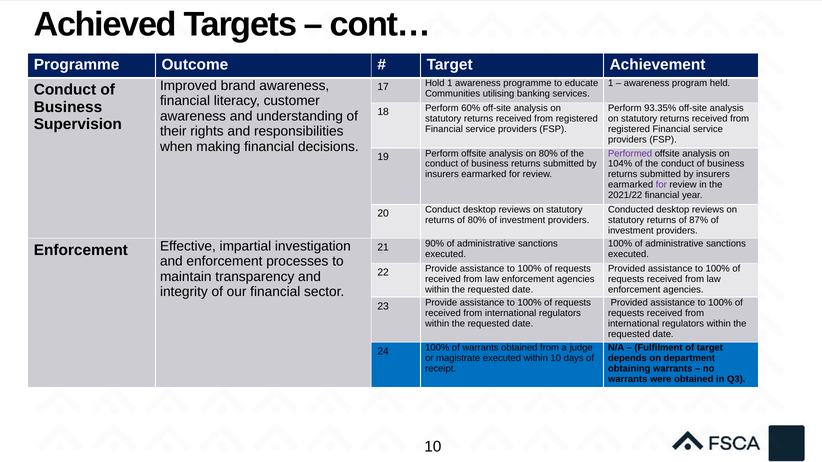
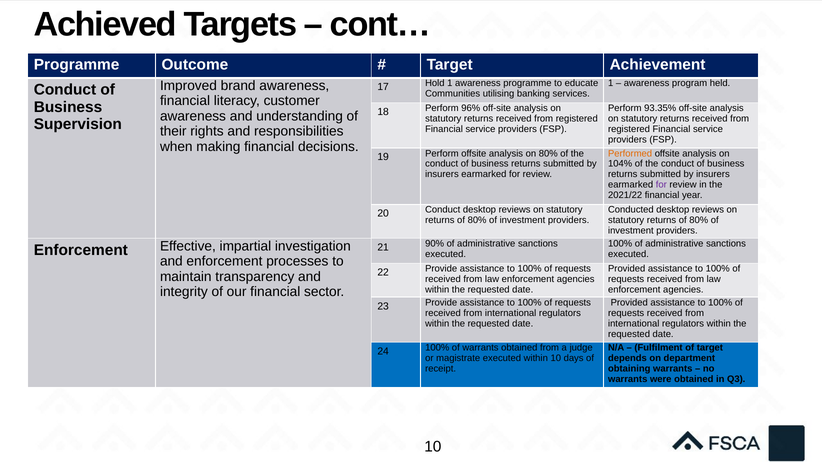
60%: 60% -> 96% (471, 108)
Performed colour: purple -> orange (630, 154)
87%: 87% -> 80% (699, 221)
